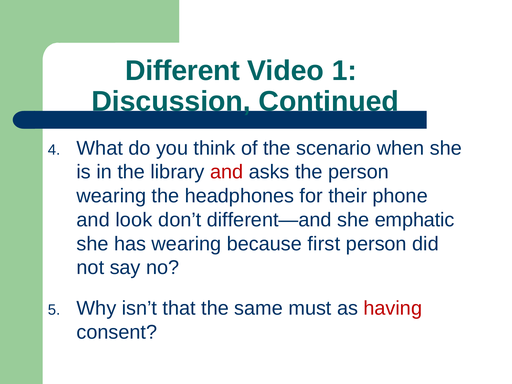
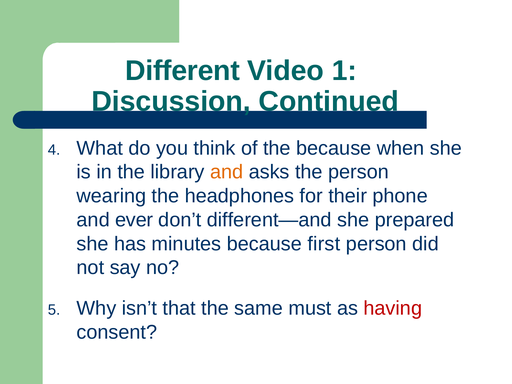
the scenario: scenario -> because (334, 148)
and colour: red -> orange (227, 172)
look: look -> ever (134, 220)
emphatic: emphatic -> prepared (415, 220)
has wearing: wearing -> minutes (186, 244)
